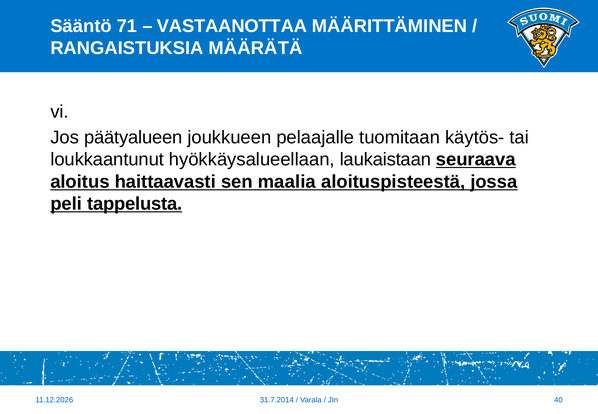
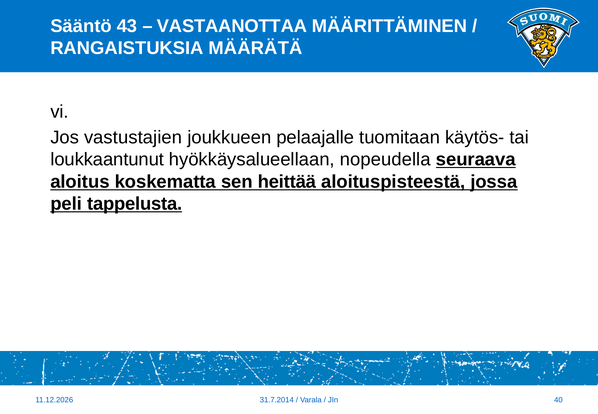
71: 71 -> 43 (127, 26)
päätyalueen: päätyalueen -> vastustajien (133, 137)
laukaistaan: laukaistaan -> nopeudella (385, 160)
haittaavasti: haittaavasti -> koskematta (165, 182)
maalia: maalia -> heittää (287, 182)
